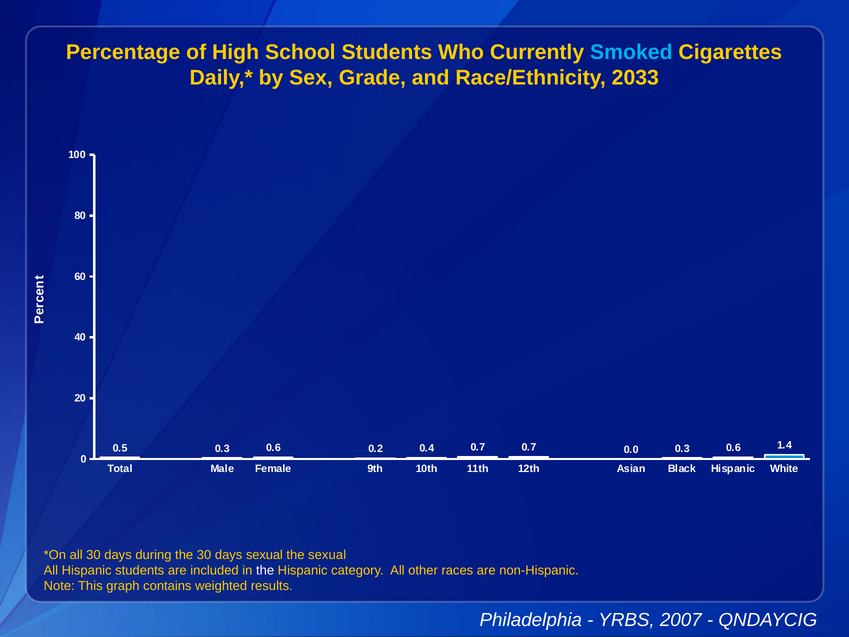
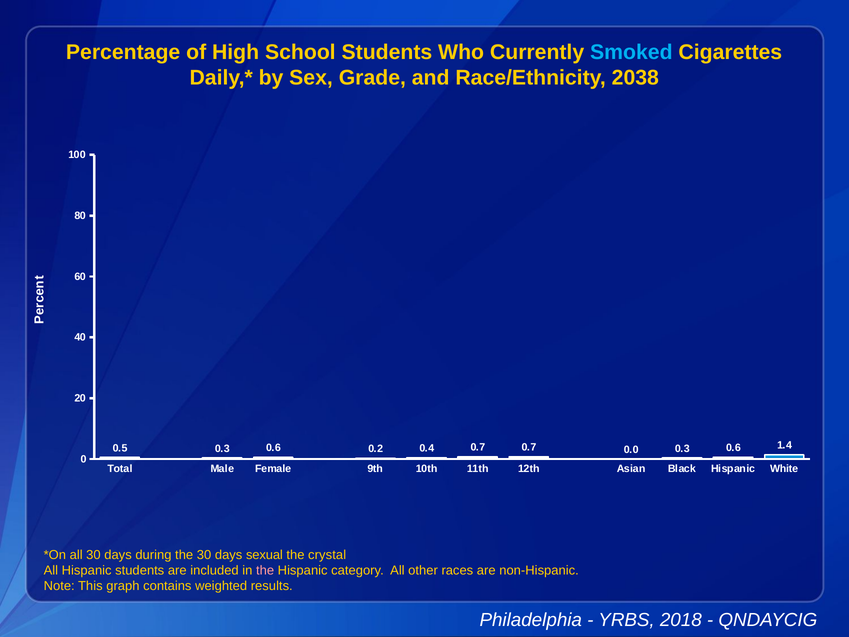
2033: 2033 -> 2038 (635, 78)
the sexual: sexual -> crystal (327, 555)
the colour: white -> pink (265, 570)
2007: 2007 -> 2018 (681, 620)
